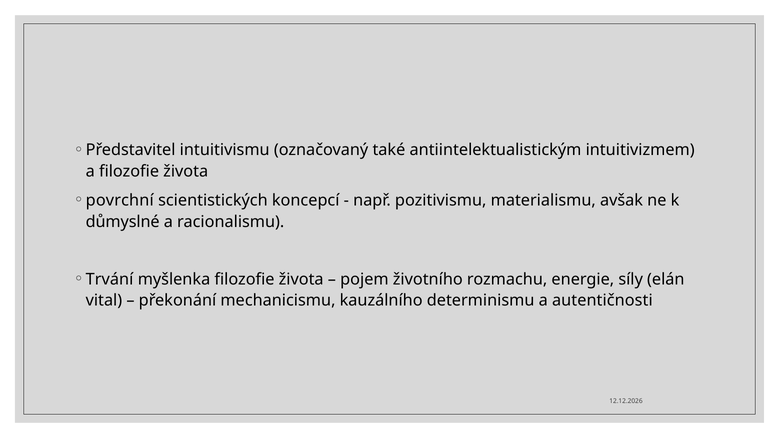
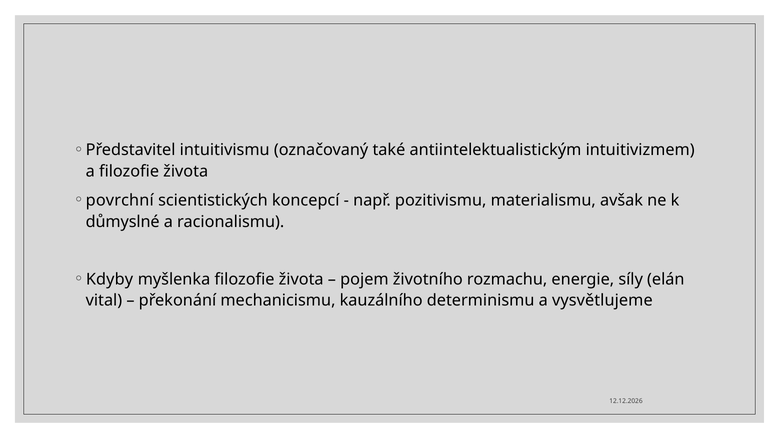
Trvání: Trvání -> Kdyby (110, 279)
autentičnosti: autentičnosti -> vysvětlujeme (602, 301)
